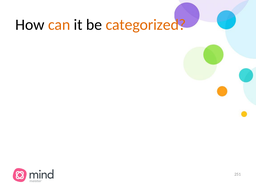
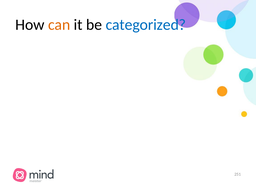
categorized colour: orange -> blue (146, 25)
